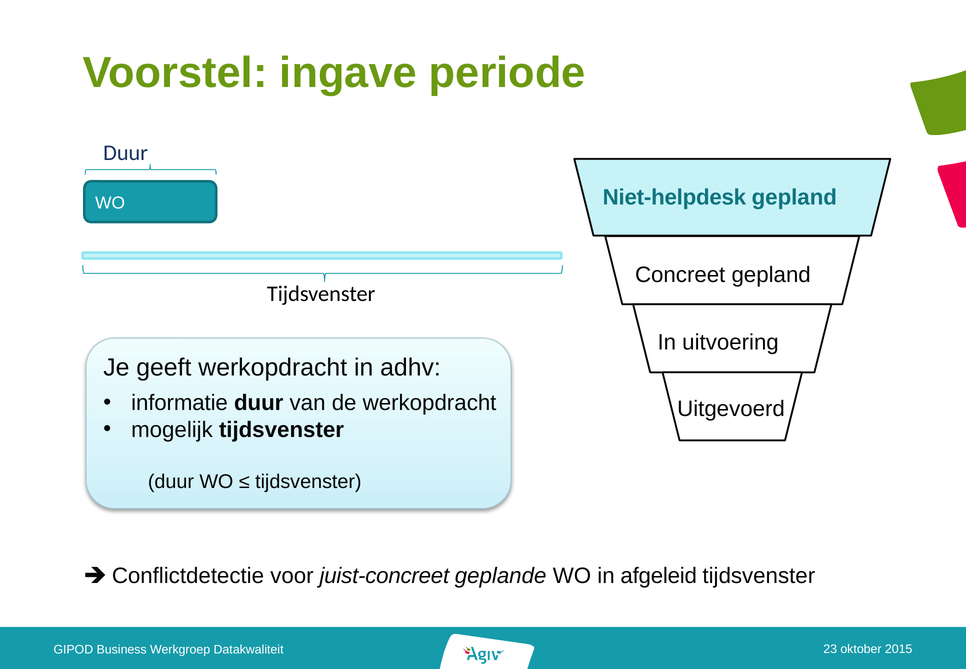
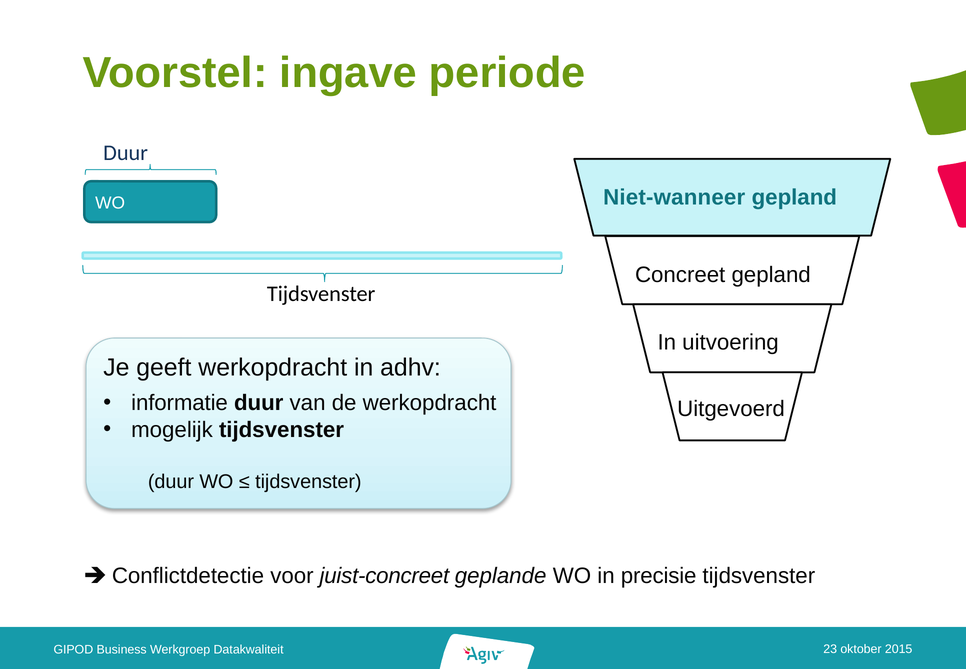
Niet-helpdesk: Niet-helpdesk -> Niet-wanneer (674, 198)
afgeleid: afgeleid -> precisie (659, 576)
